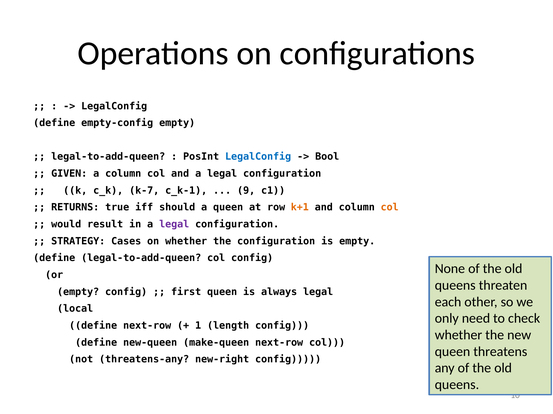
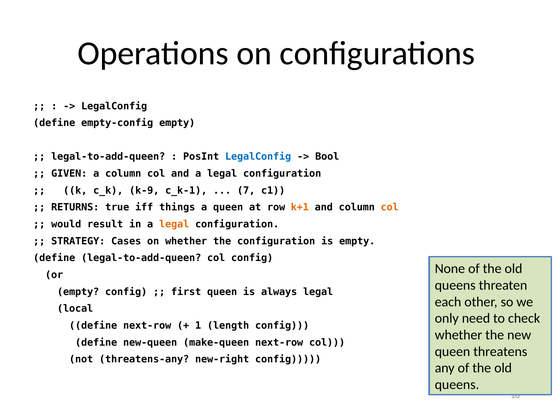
k-7: k-7 -> k-9 (144, 191)
9: 9 -> 7 (246, 191)
should: should -> things (177, 208)
legal colour: purple -> orange (174, 225)
